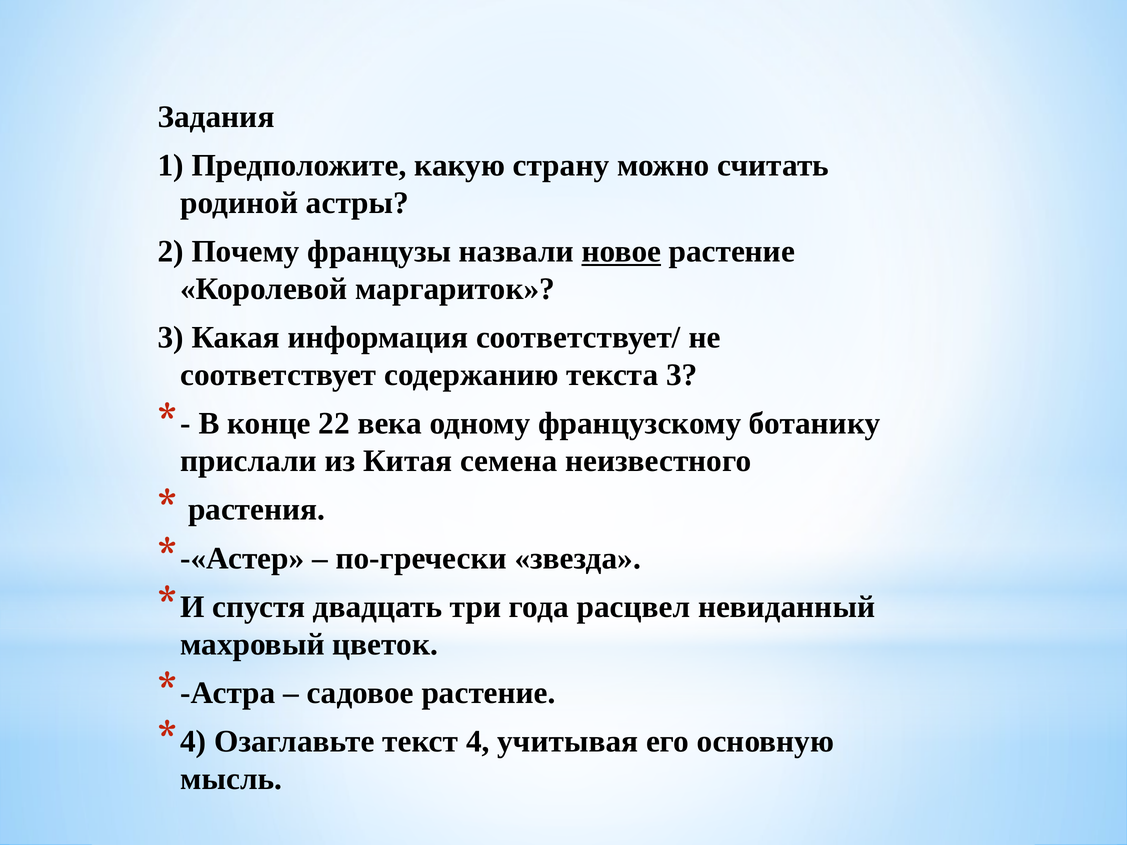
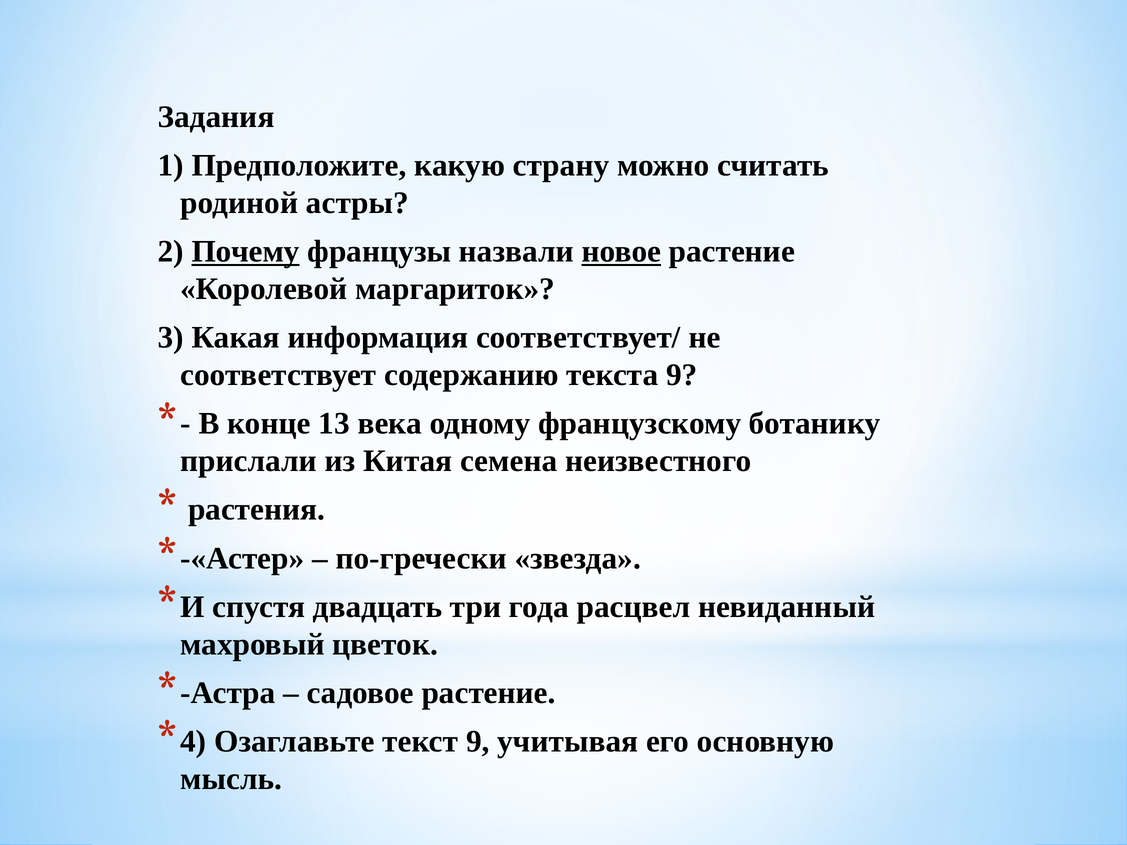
Почему underline: none -> present (246, 251)
текста 3: 3 -> 9 (682, 375)
22: 22 -> 13 (334, 424)
текст 4: 4 -> 9 (478, 742)
